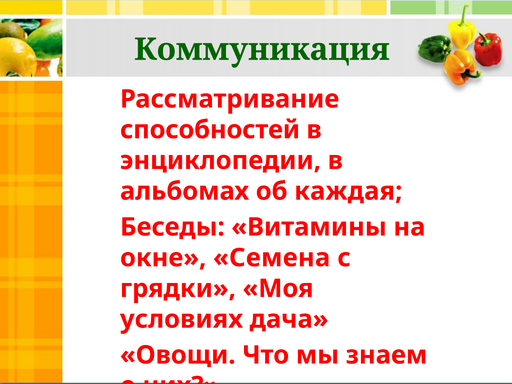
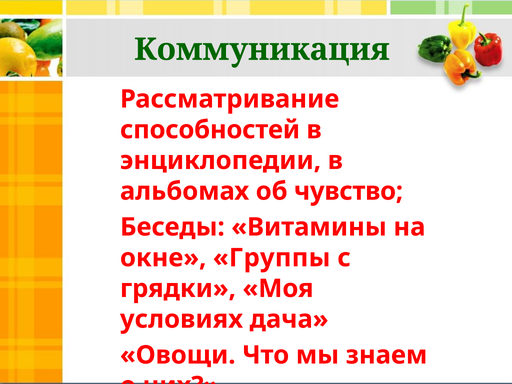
каждая: каждая -> чувство (348, 191)
Семена: Семена -> Группы (272, 258)
